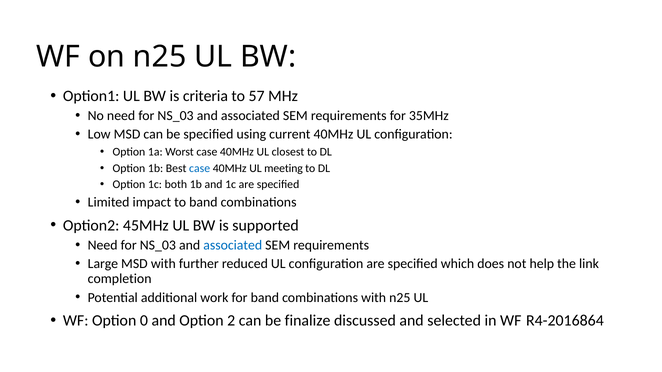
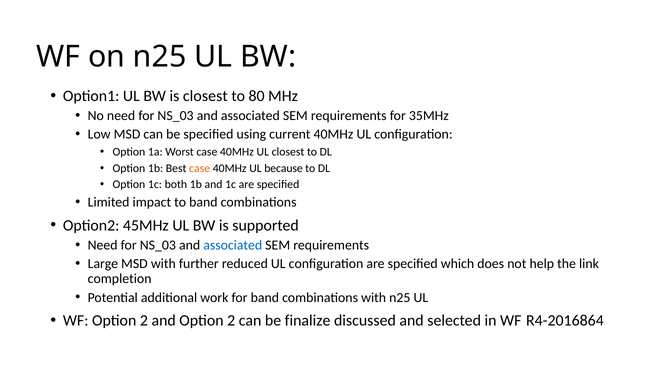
is criteria: criteria -> closest (205, 96)
57: 57 -> 80 (257, 96)
case colour: blue -> orange (200, 168)
meeting: meeting -> because (284, 168)
WF Option 0: 0 -> 2 (144, 321)
